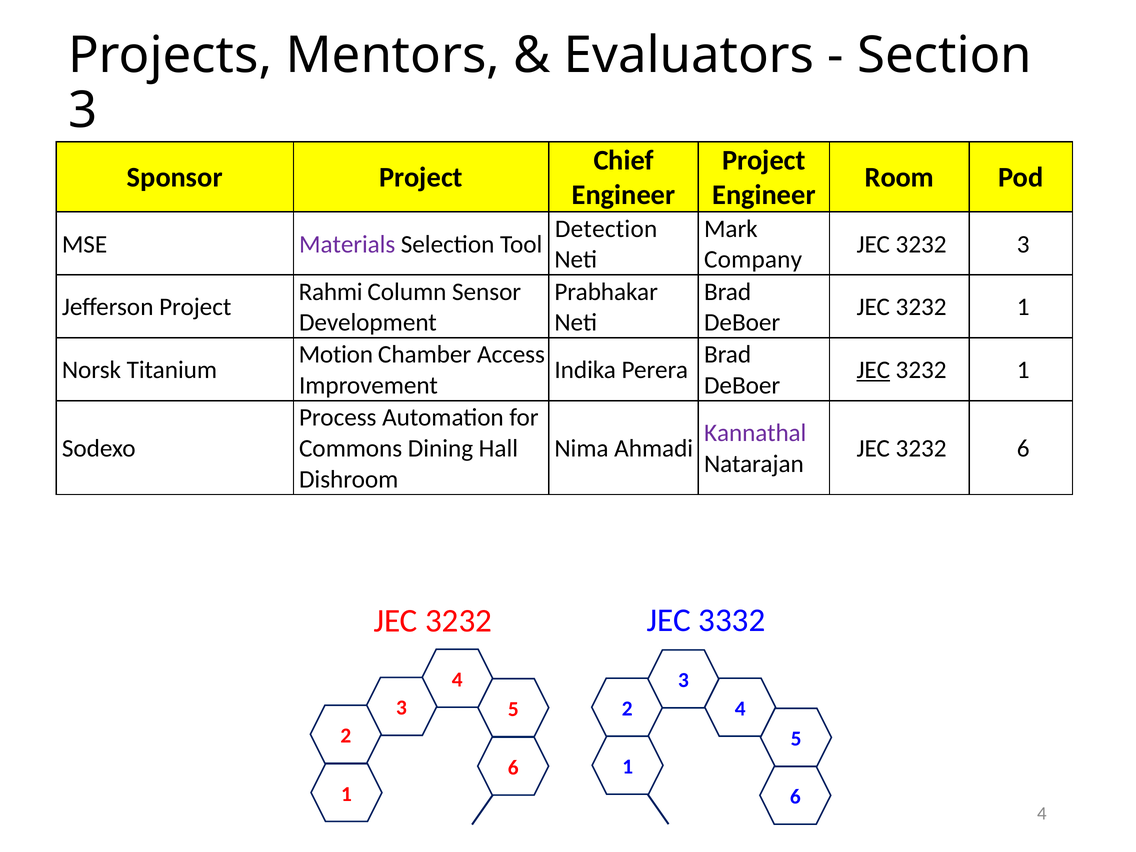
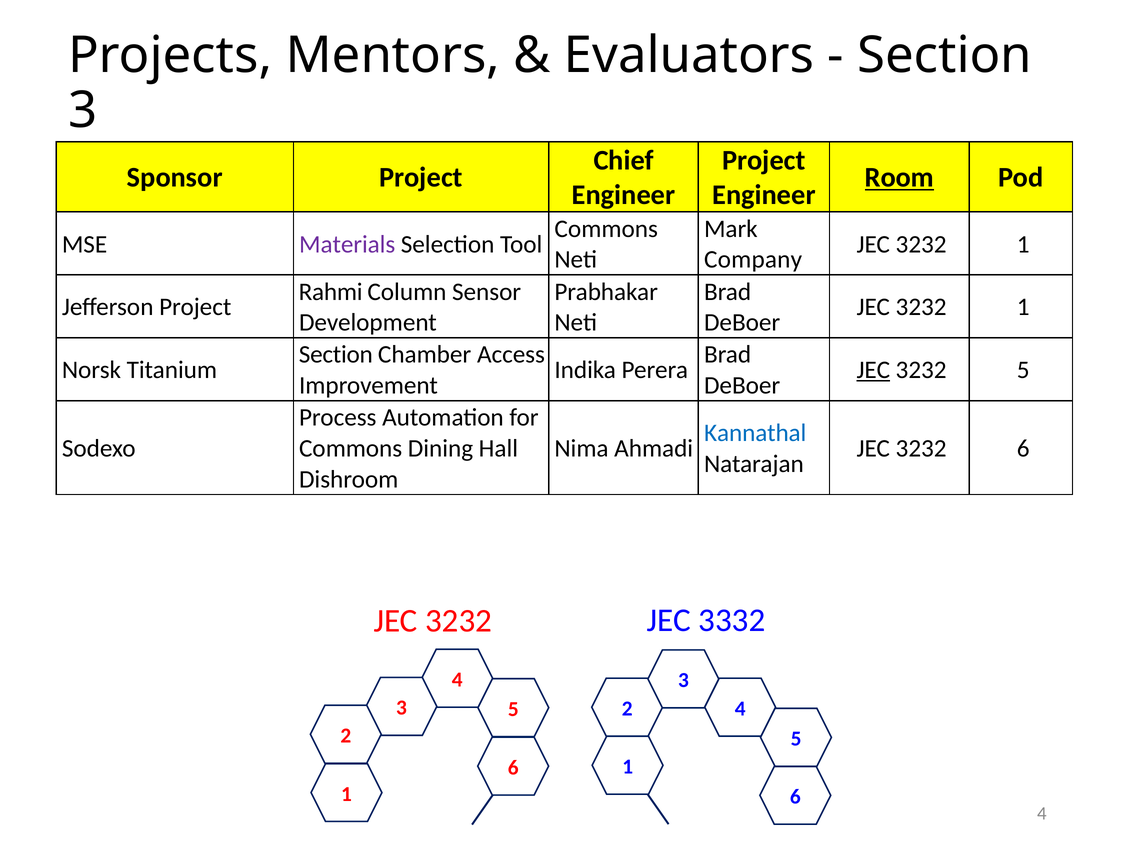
Room underline: none -> present (899, 178)
Detection: Detection -> Commons (606, 229)
3: 3 -> 1 (1023, 244)
Motion: Motion -> Section (336, 355)
1: 1 -> 5 (1023, 370)
Kannathal colour: purple -> blue (755, 433)
